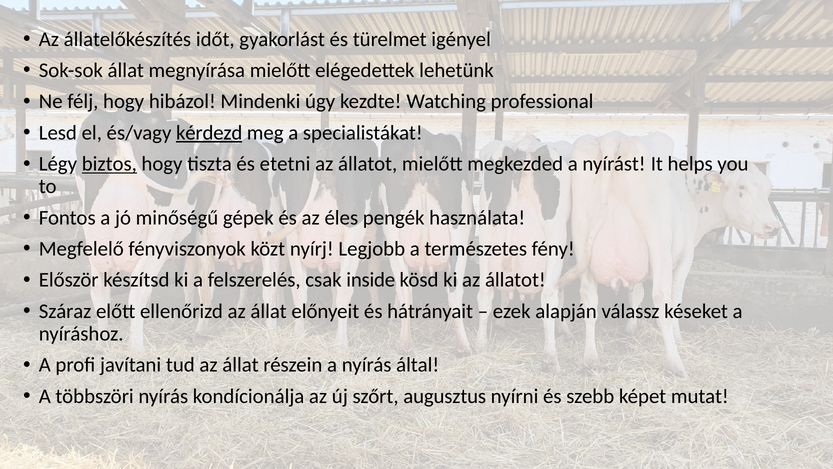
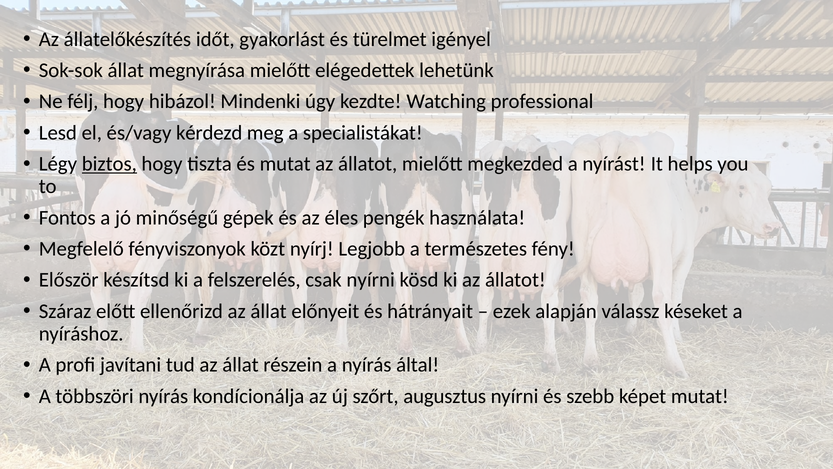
kérdezd underline: present -> none (209, 133)
és etetni: etetni -> mutat (285, 164)
csak inside: inside -> nyírni (371, 280)
